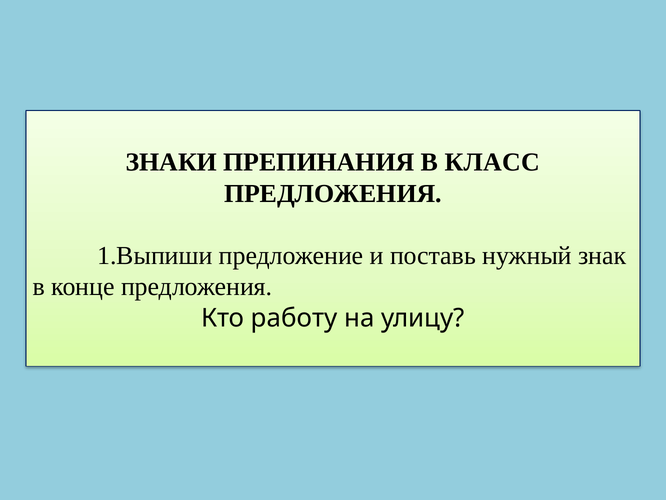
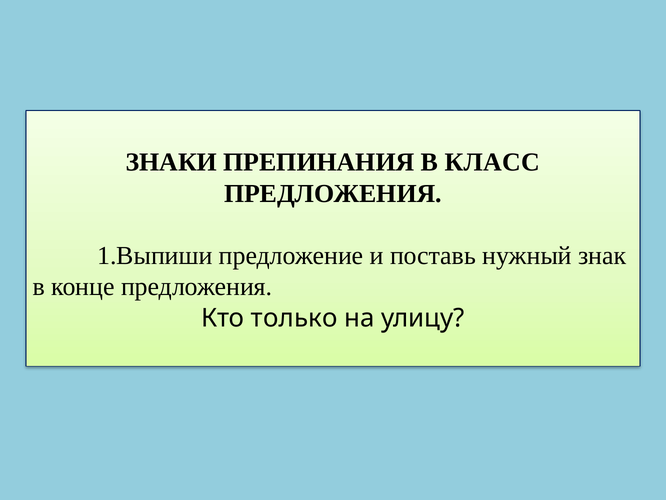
работу: работу -> только (294, 318)
